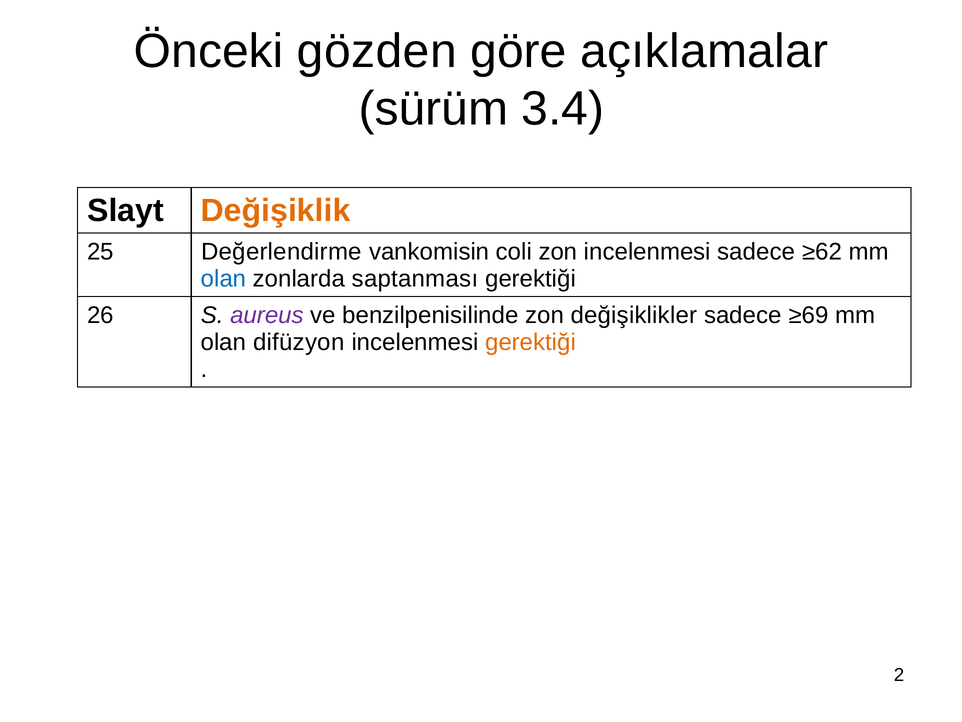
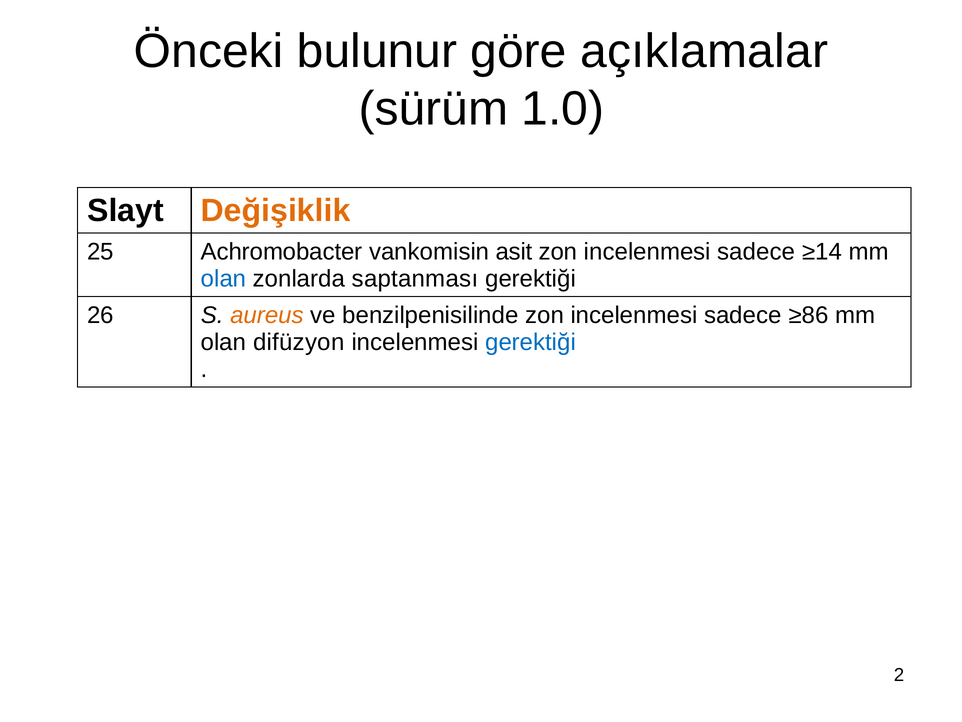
gözden: gözden -> bulunur (377, 51)
3.4: 3.4 -> 1.0 (563, 109)
Değerlendirme: Değerlendirme -> Achromobacter (282, 252)
coli: coli -> asit (514, 252)
≥62: ≥62 -> ≥14 (822, 252)
aureus colour: purple -> orange (267, 315)
benzilpenisilinde zon değişiklikler: değişiklikler -> incelenmesi (634, 315)
≥69: ≥69 -> ≥86 (809, 315)
gerektiği colour: orange -> blue (531, 342)
